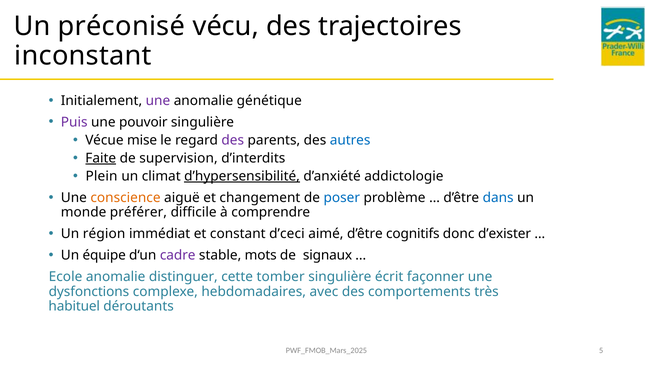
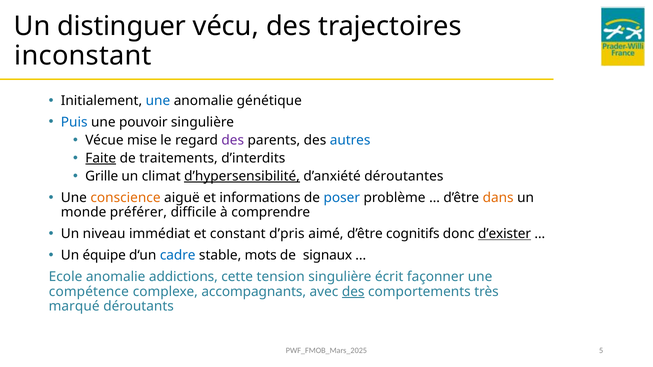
préconisé: préconisé -> distinguer (122, 26)
une colour: purple -> blue (158, 101)
Puis colour: purple -> blue (74, 122)
supervision: supervision -> traitements (179, 158)
Plein: Plein -> Grille (102, 176)
addictologie: addictologie -> déroutantes (404, 176)
changement: changement -> informations (260, 198)
dans colour: blue -> orange (498, 198)
région: région -> niveau (104, 234)
d’ceci: d’ceci -> d’pris (287, 234)
d’exister underline: none -> present (505, 234)
cadre colour: purple -> blue (178, 256)
distinguer: distinguer -> addictions (183, 277)
tomber: tomber -> tension (281, 277)
dysfonctions: dysfonctions -> compétence (89, 292)
hebdomadaires: hebdomadaires -> accompagnants (254, 292)
des underline: none -> present (353, 292)
habituel: habituel -> marqué (74, 306)
